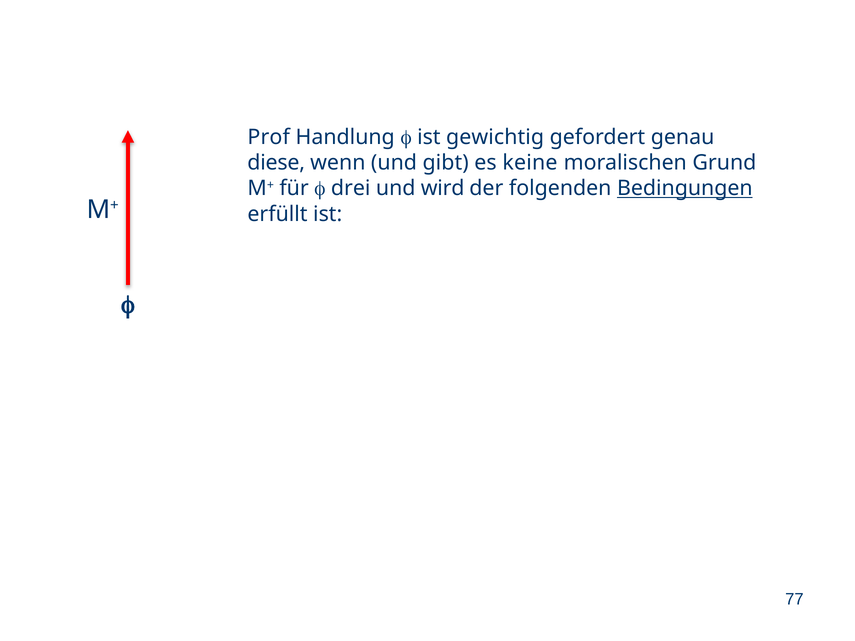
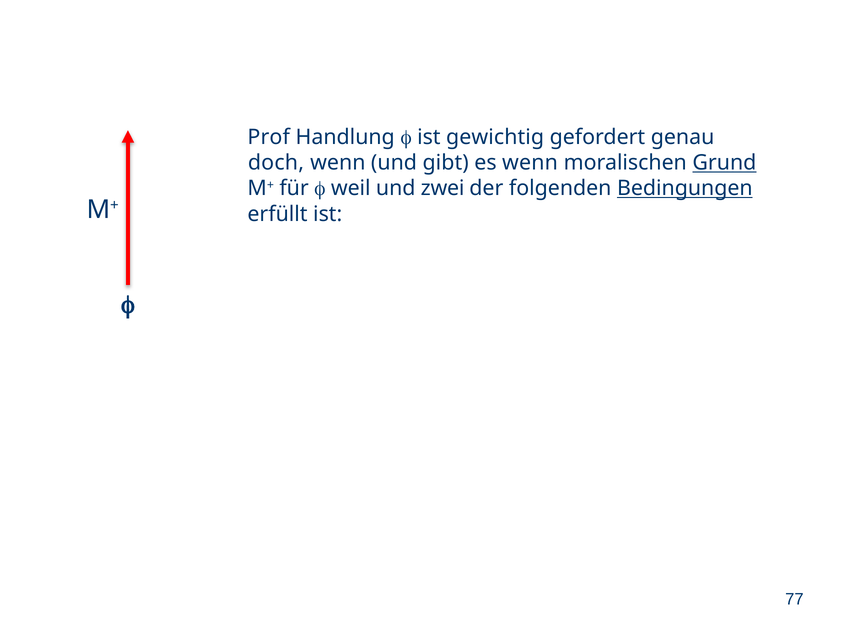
diese: diese -> doch (276, 163)
es keine: keine -> wenn (530, 163)
Grund underline: none -> present (724, 163)
drei: drei -> weil (351, 188)
wird: wird -> zwei (443, 188)
